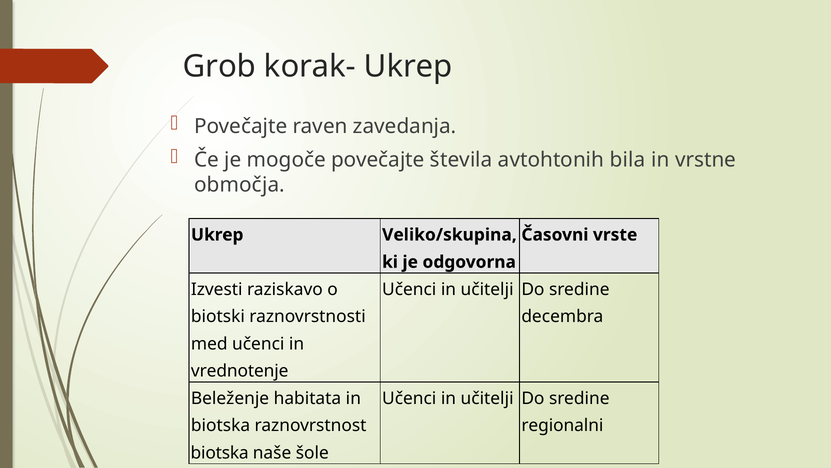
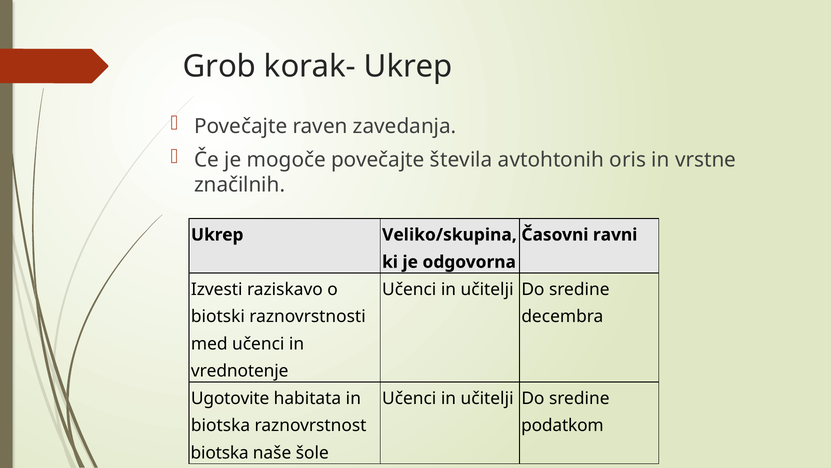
bila: bila -> oris (628, 160)
območja: območja -> značilnih (240, 185)
vrste: vrste -> ravni (615, 235)
Beleženje: Beleženje -> Ugotovite (230, 398)
regionalni: regionalni -> podatkom (562, 425)
